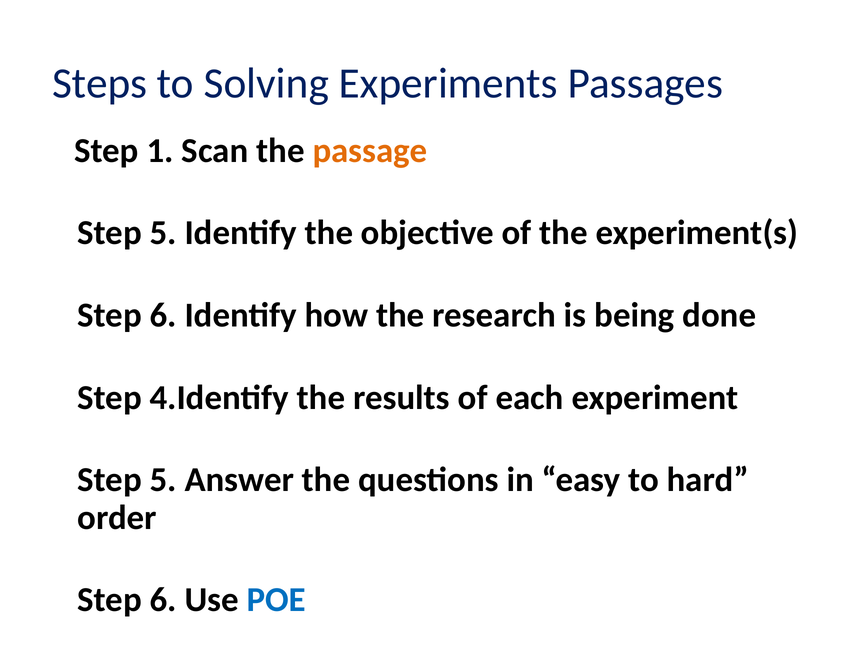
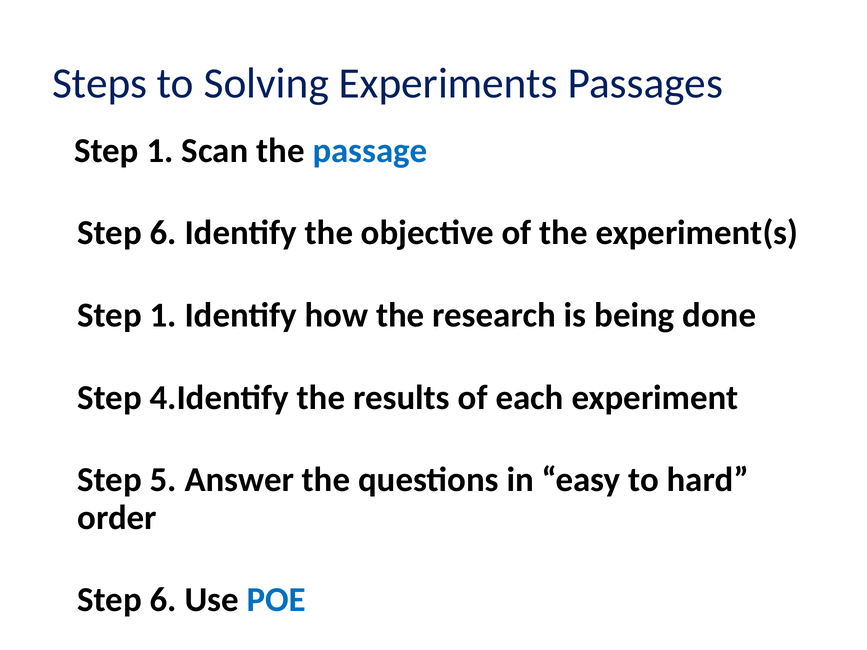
passage colour: orange -> blue (370, 151)
5: 5 -> 6 (163, 233)
6: 6 -> 1 (163, 315)
